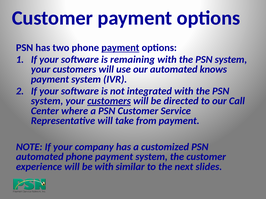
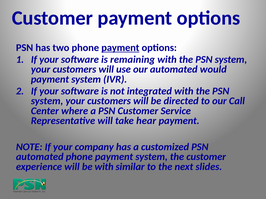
knows: knows -> would (213, 70)
customers underline: present -> none (109, 101)
from: from -> hear (146, 121)
